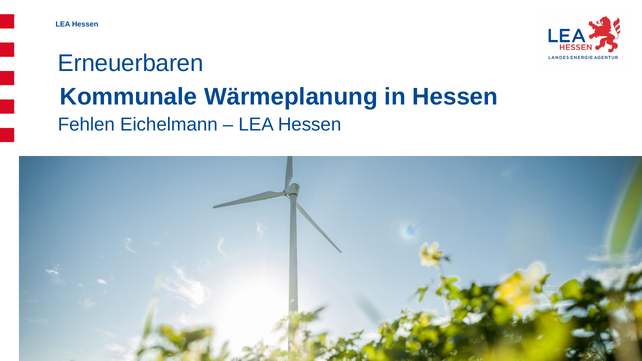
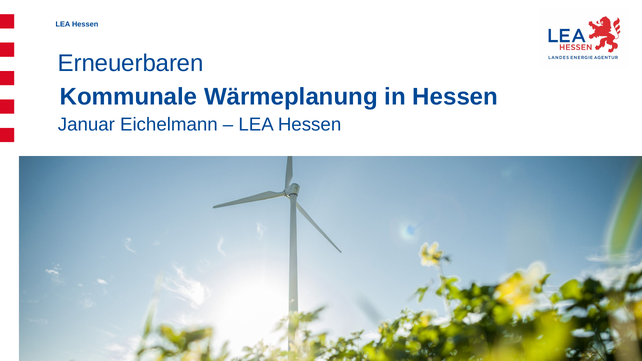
Fehlen: Fehlen -> Januar (86, 125)
